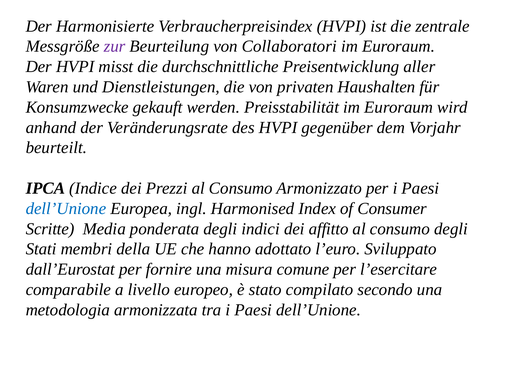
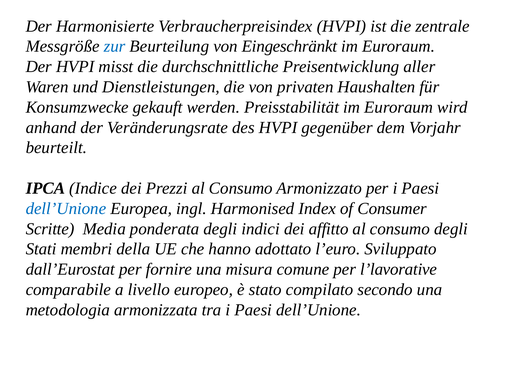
zur colour: purple -> blue (115, 46)
Collaboratori: Collaboratori -> Eingeschränkt (289, 46)
l’esercitare: l’esercitare -> l’lavorative (399, 269)
